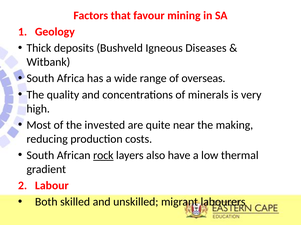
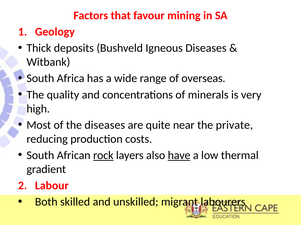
the invested: invested -> diseases (105, 125)
making: making -> private (234, 125)
have underline: none -> present (179, 156)
